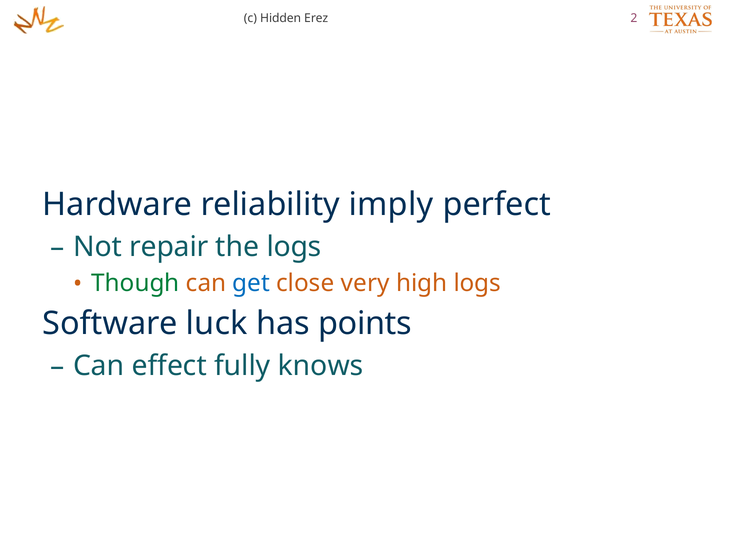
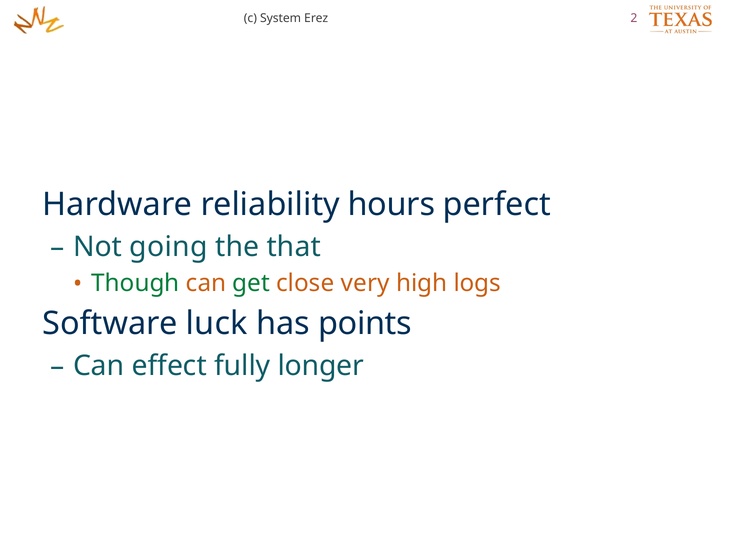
Hidden: Hidden -> System (281, 18)
imply: imply -> hours (391, 204)
repair: repair -> going (169, 246)
the logs: logs -> that (294, 246)
get colour: blue -> green (251, 283)
knows: knows -> longer (321, 365)
